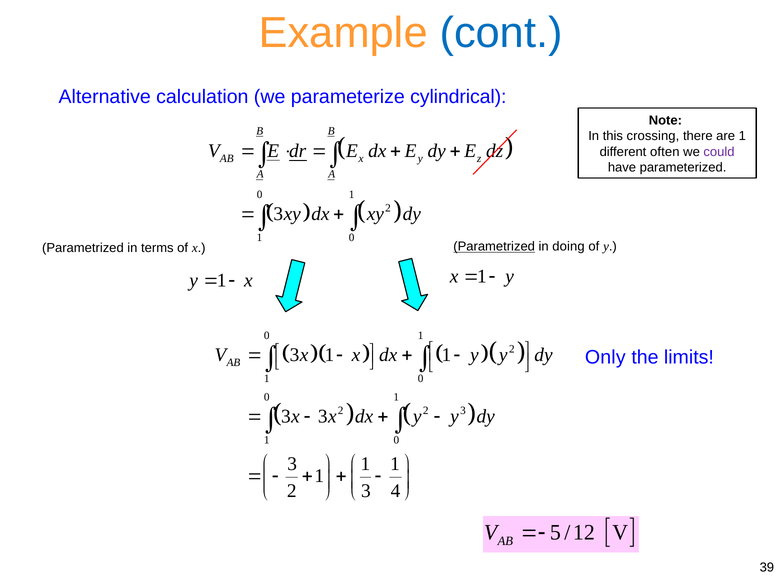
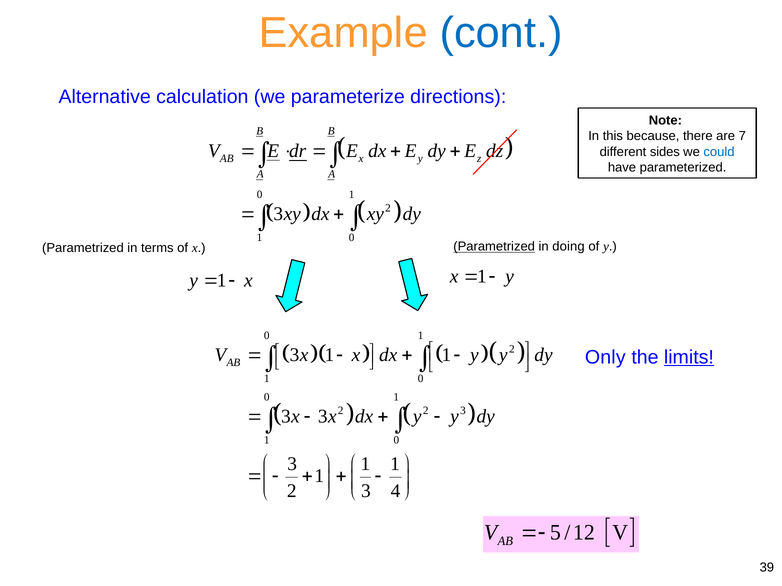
cylindrical: cylindrical -> directions (458, 97)
crossing: crossing -> because (653, 136)
are 1: 1 -> 7 (742, 136)
often: often -> sides (665, 152)
could colour: purple -> blue (719, 152)
limits underline: none -> present (689, 357)
